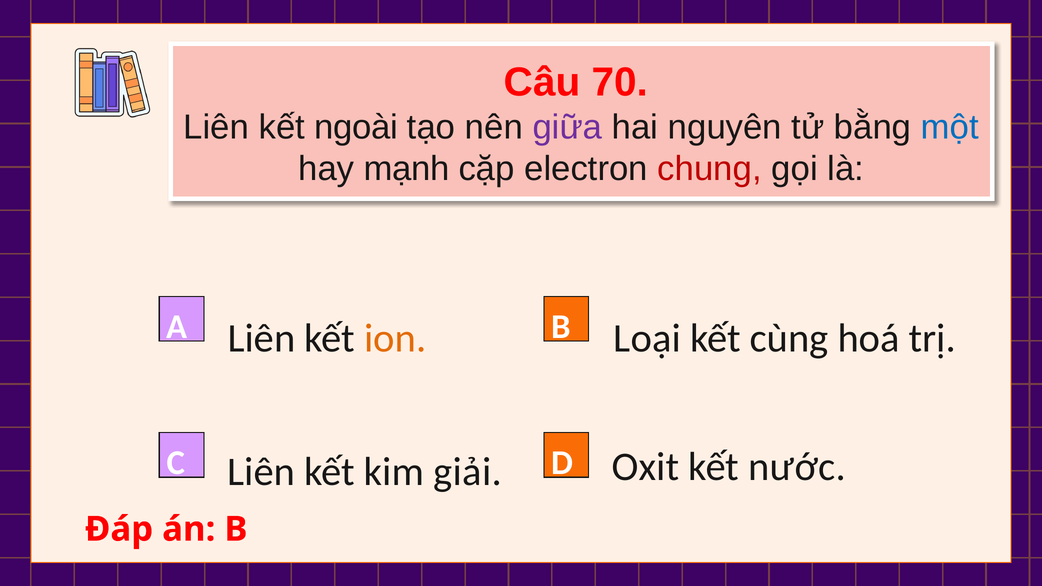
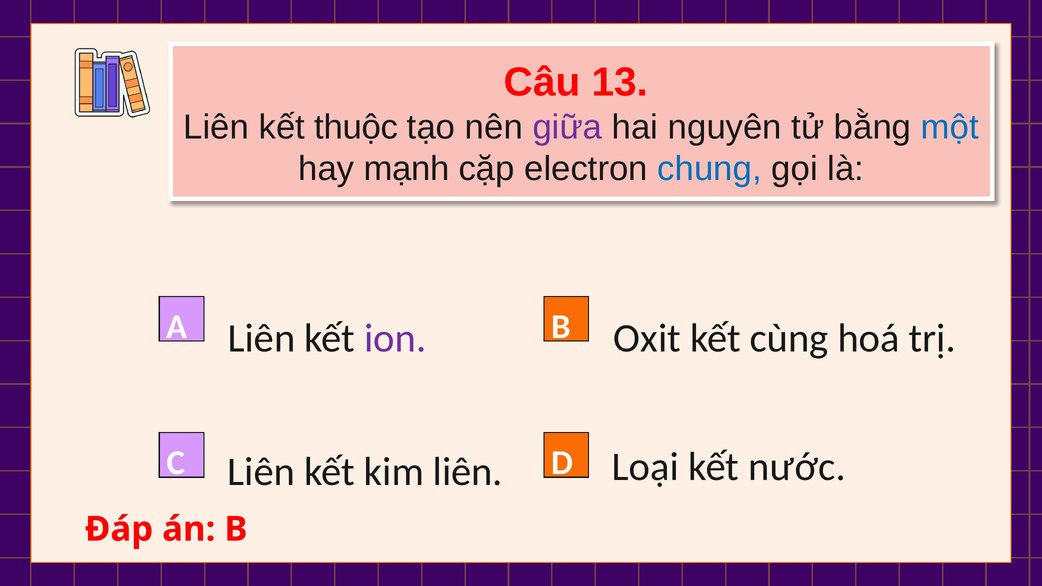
70: 70 -> 13 (620, 83)
ngoài: ngoài -> thuộc (356, 127)
chung colour: red -> blue (710, 169)
Loại: Loại -> Oxit (647, 338)
ion colour: orange -> purple (395, 338)
Oxit: Oxit -> Loại (645, 467)
kim giải: giải -> liên (468, 472)
